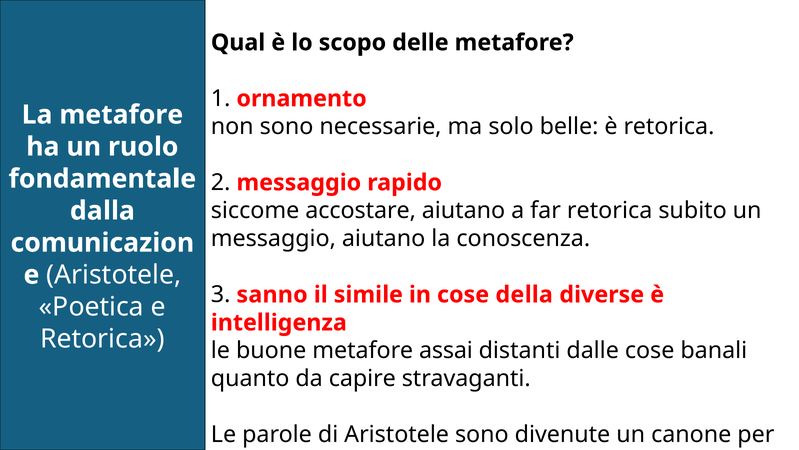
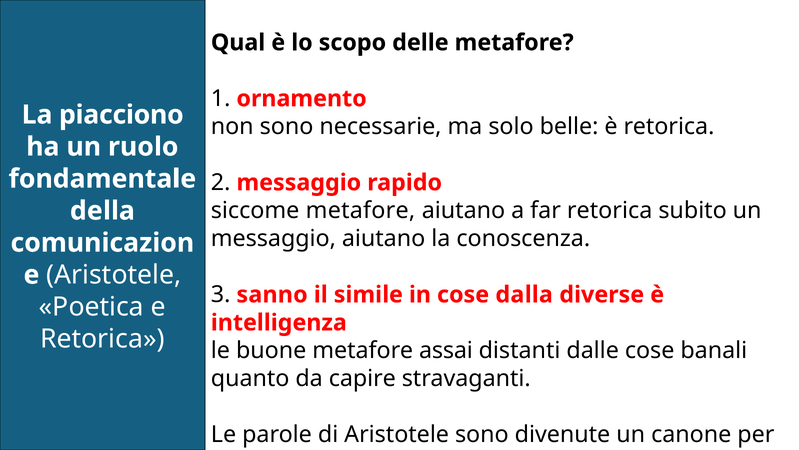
La metafore: metafore -> piacciono (121, 115)
siccome accostare: accostare -> metafore (360, 210)
dalla: dalla -> della (102, 211)
della: della -> dalla (524, 294)
